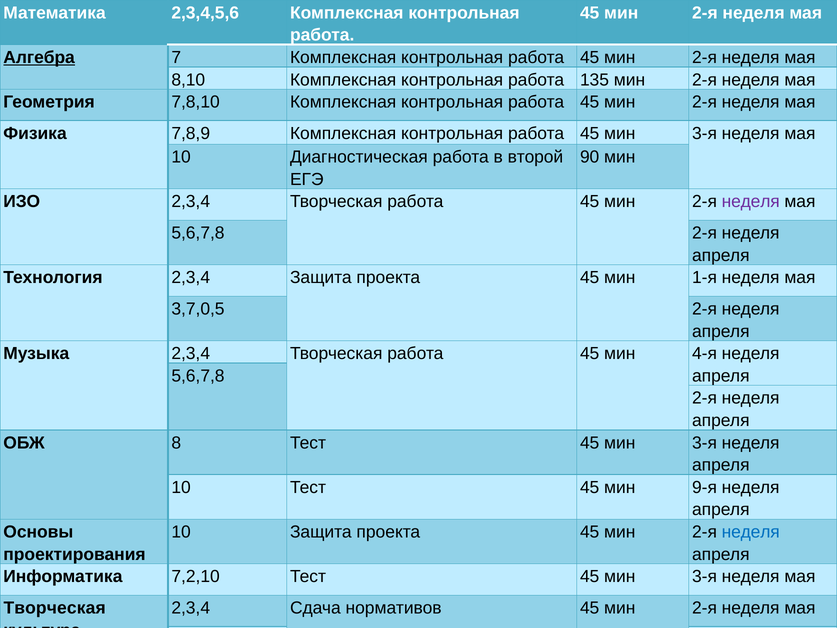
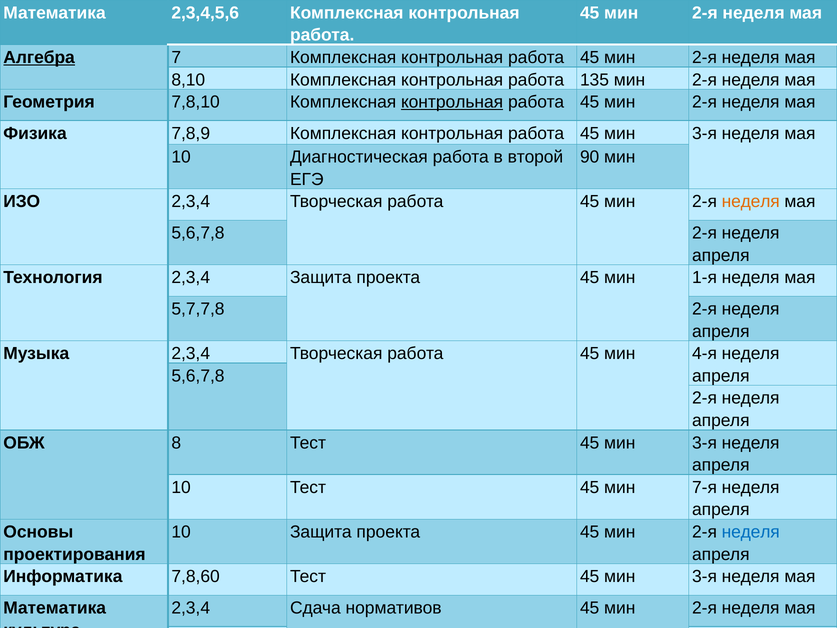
контрольная underline: none -> present (452, 102)
неделя colour: purple -> orange (751, 202)
3,7,0,5: 3,7,0,5 -> 5,7,7,8 (198, 309)
9-я: 9-я -> 7-я (704, 487)
7,2,10: 7,2,10 -> 7,8,60 (196, 576)
Творческая: Творческая -> Математика (55, 608)
